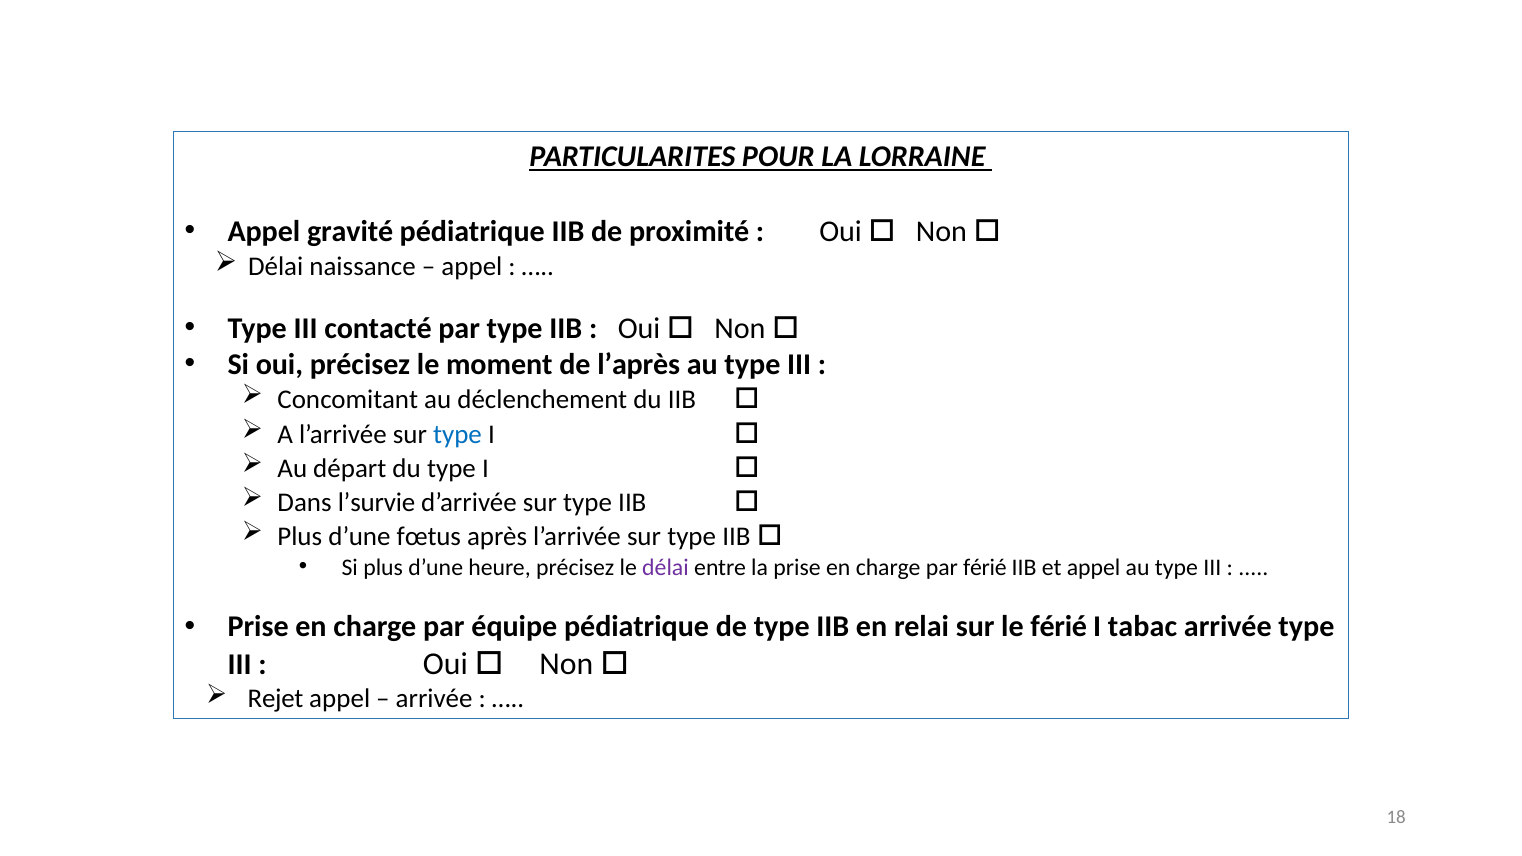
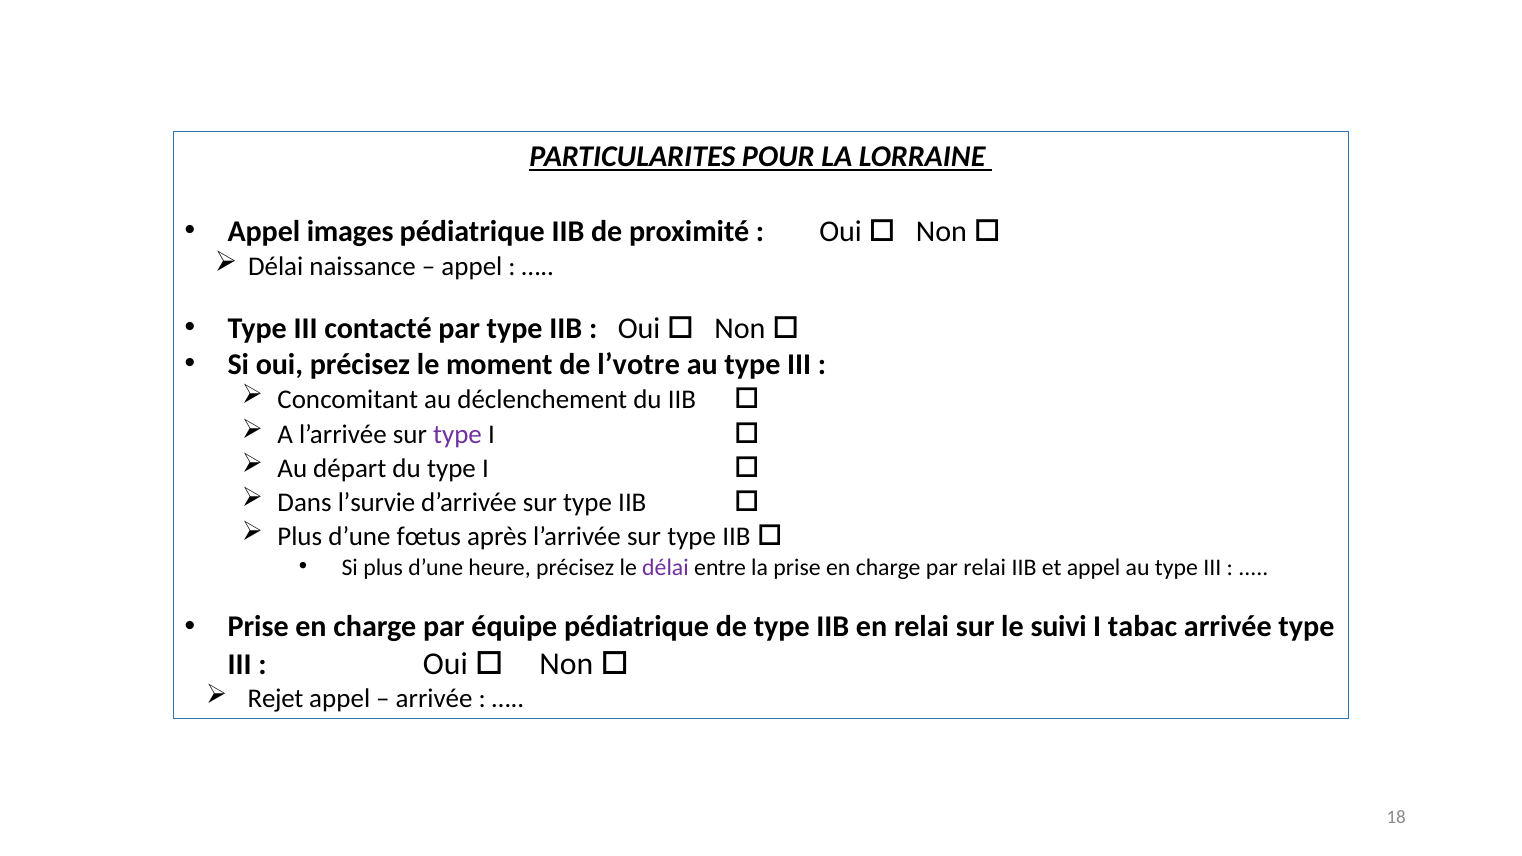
gravité: gravité -> images (350, 231)
l’après: l’après -> l’votre (639, 364)
type colour: blue -> purple (457, 434)
par férié: férié -> relai (985, 568)
le férié: férié -> suivi (1059, 627)
